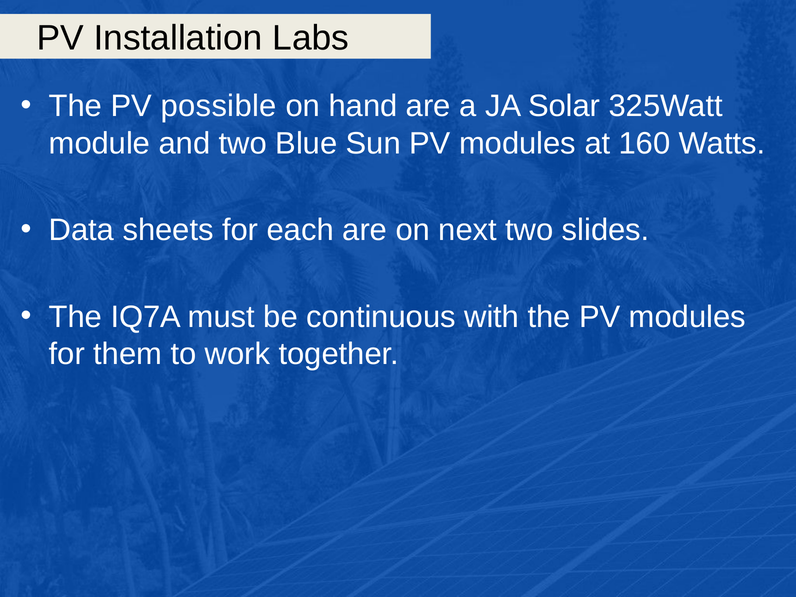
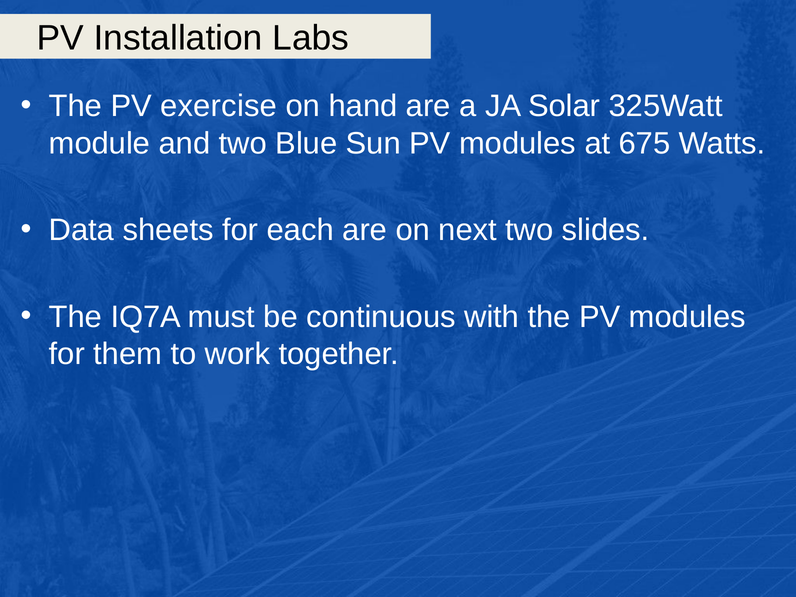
possible: possible -> exercise (219, 106)
160: 160 -> 675 (645, 143)
